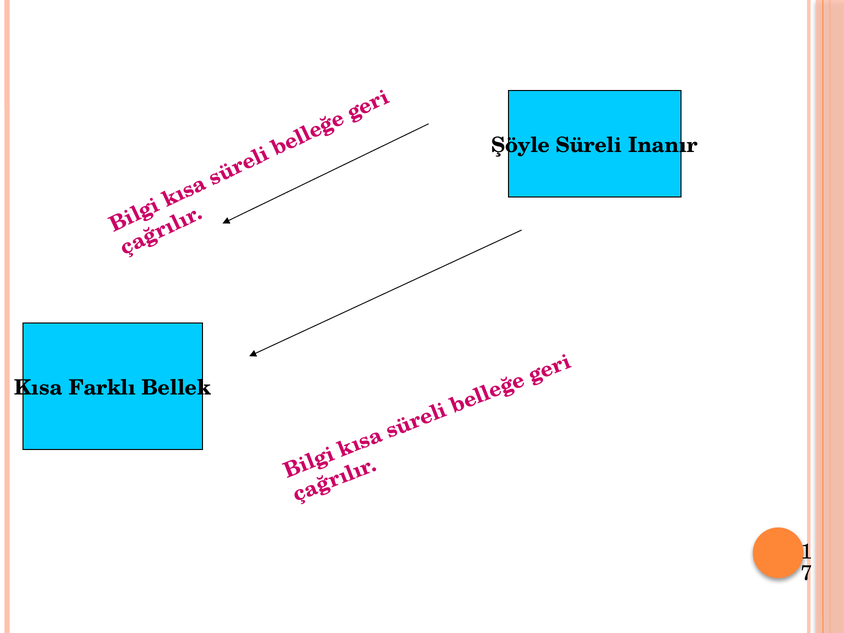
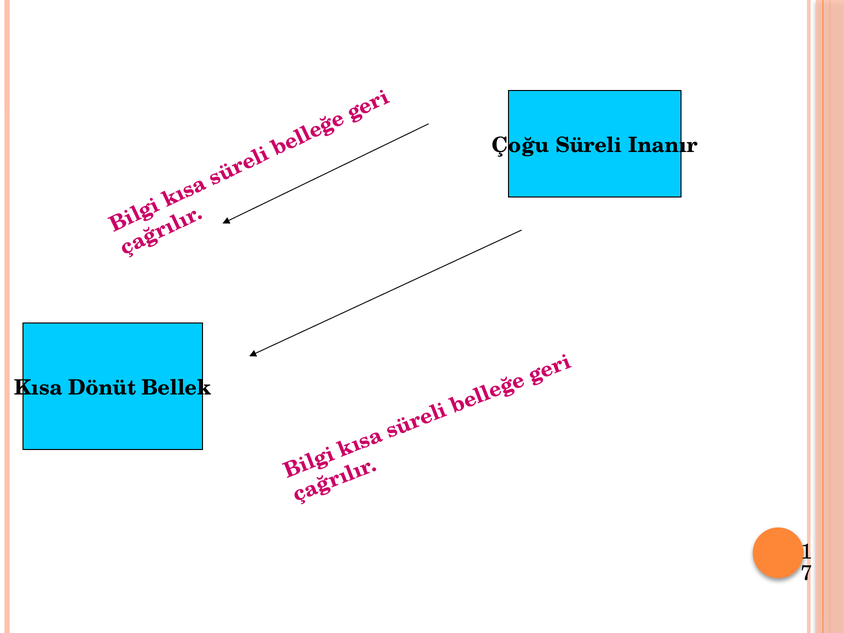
Şöyle: Şöyle -> Çoğu (520, 145)
Farklı: Farklı -> Dönüt (102, 388)
